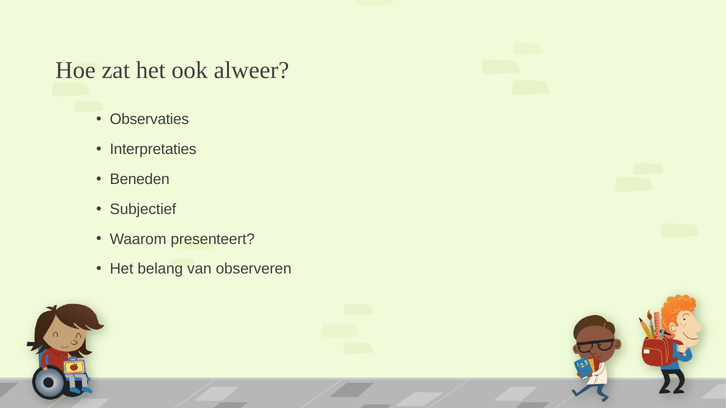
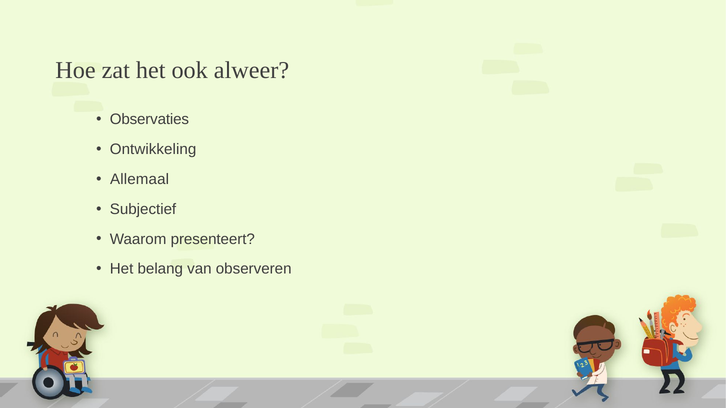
Interpretaties: Interpretaties -> Ontwikkeling (153, 149)
Beneden: Beneden -> Allemaal (140, 179)
